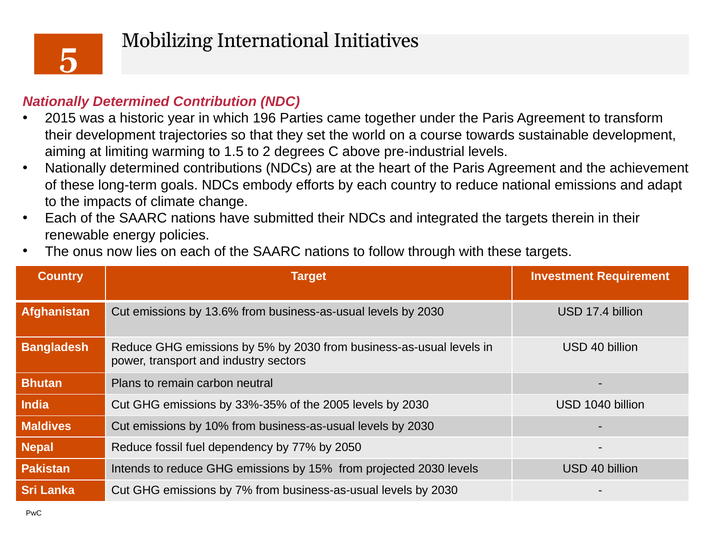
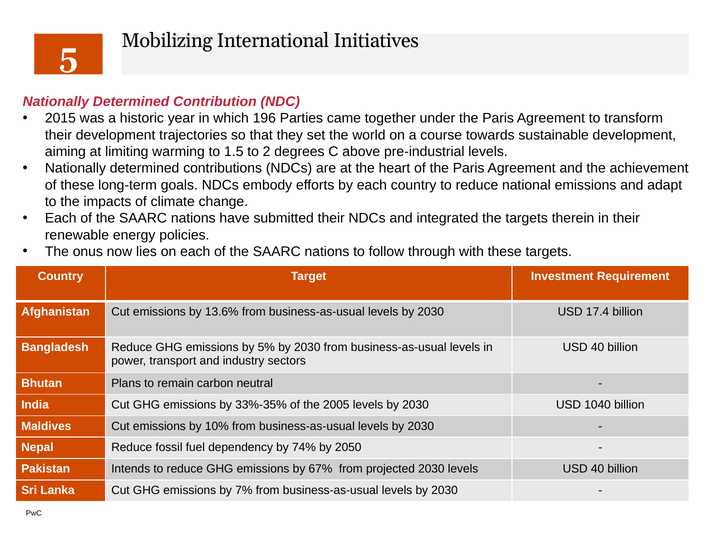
77%: 77% -> 74% (304, 448)
15%: 15% -> 67% (320, 469)
